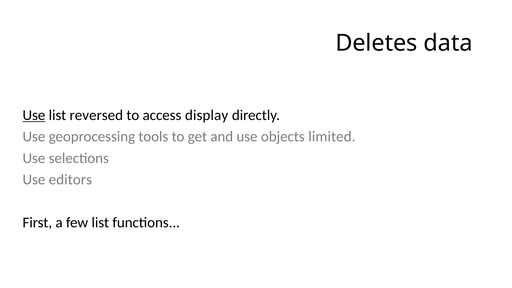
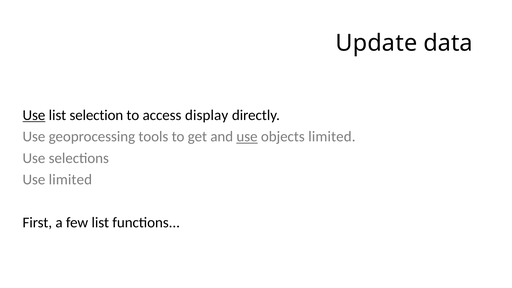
Deletes: Deletes -> Update (376, 43)
reversed: reversed -> selection (96, 115)
use underline: none -> present (247, 137)
Use editors: editors -> limited (70, 180)
